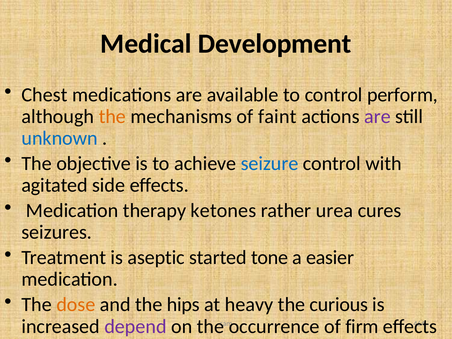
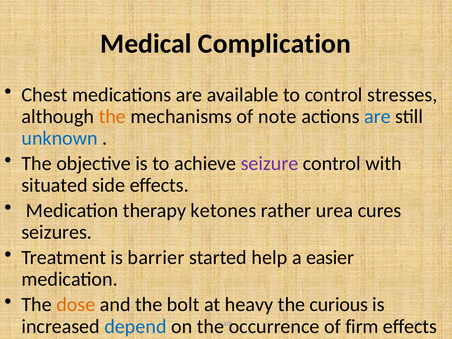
Development: Development -> Complication (275, 44)
perform: perform -> stresses (402, 95)
faint: faint -> note (277, 117)
are colour: purple -> blue (377, 117)
seizure colour: blue -> purple (270, 164)
agitated: agitated -> situated (55, 185)
aseptic: aseptic -> barrier (156, 258)
tone: tone -> help (269, 258)
hips: hips -> bolt (183, 305)
depend colour: purple -> blue (136, 326)
